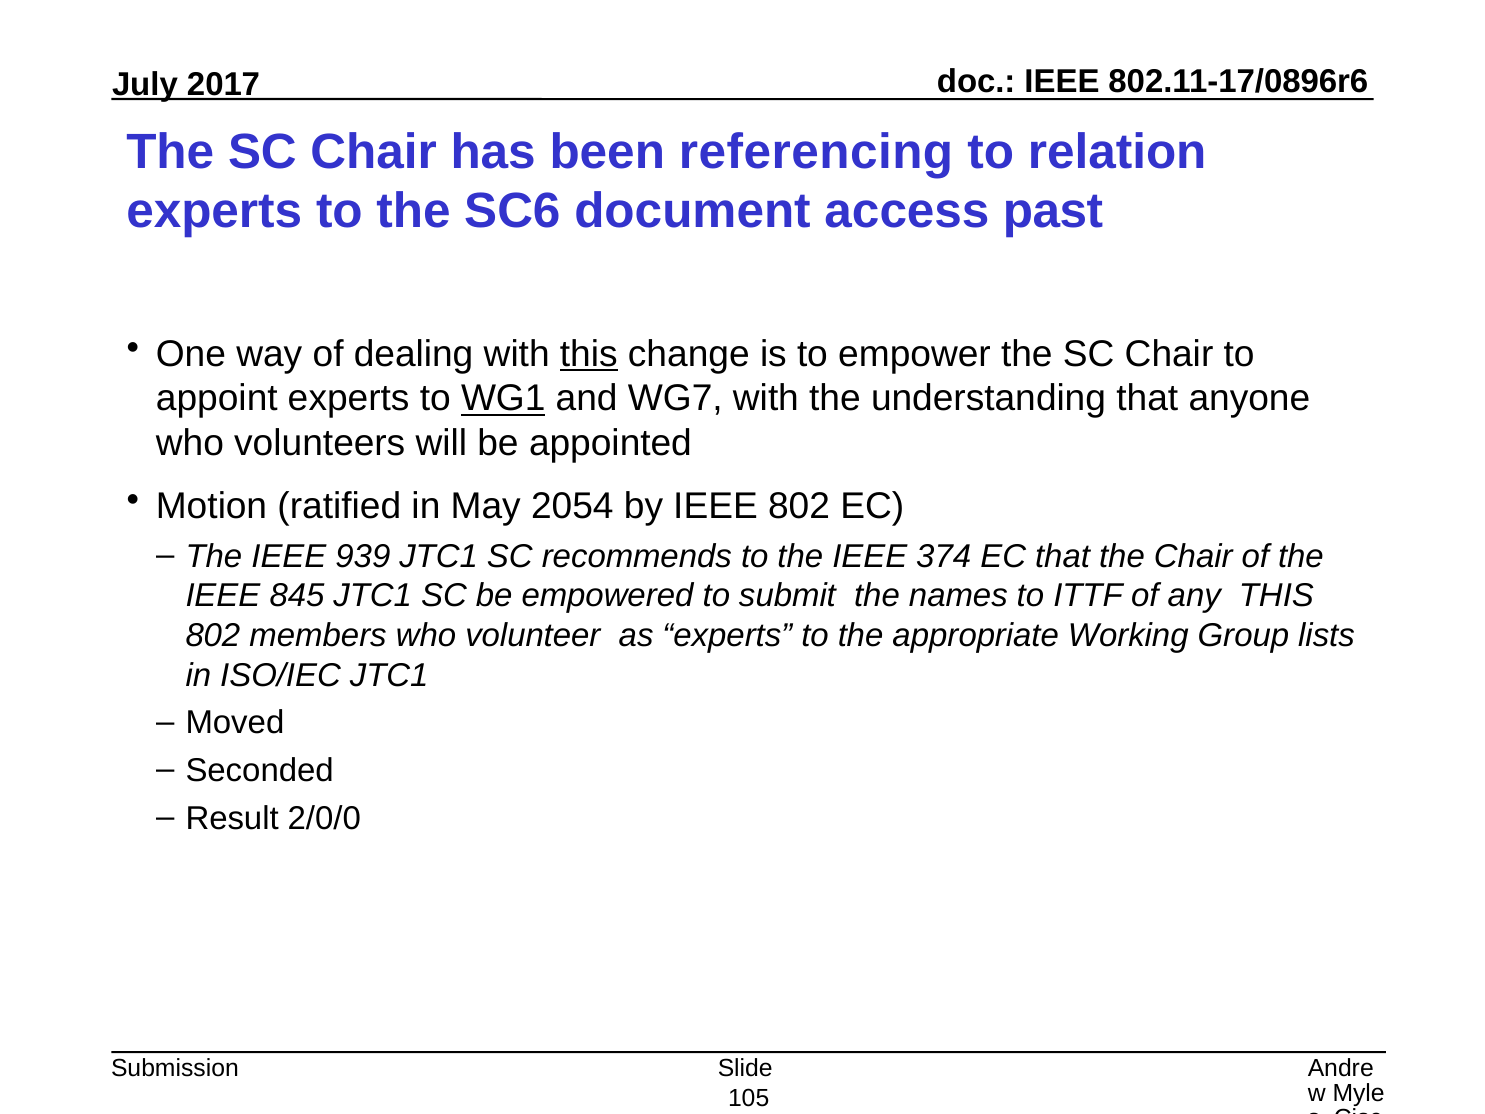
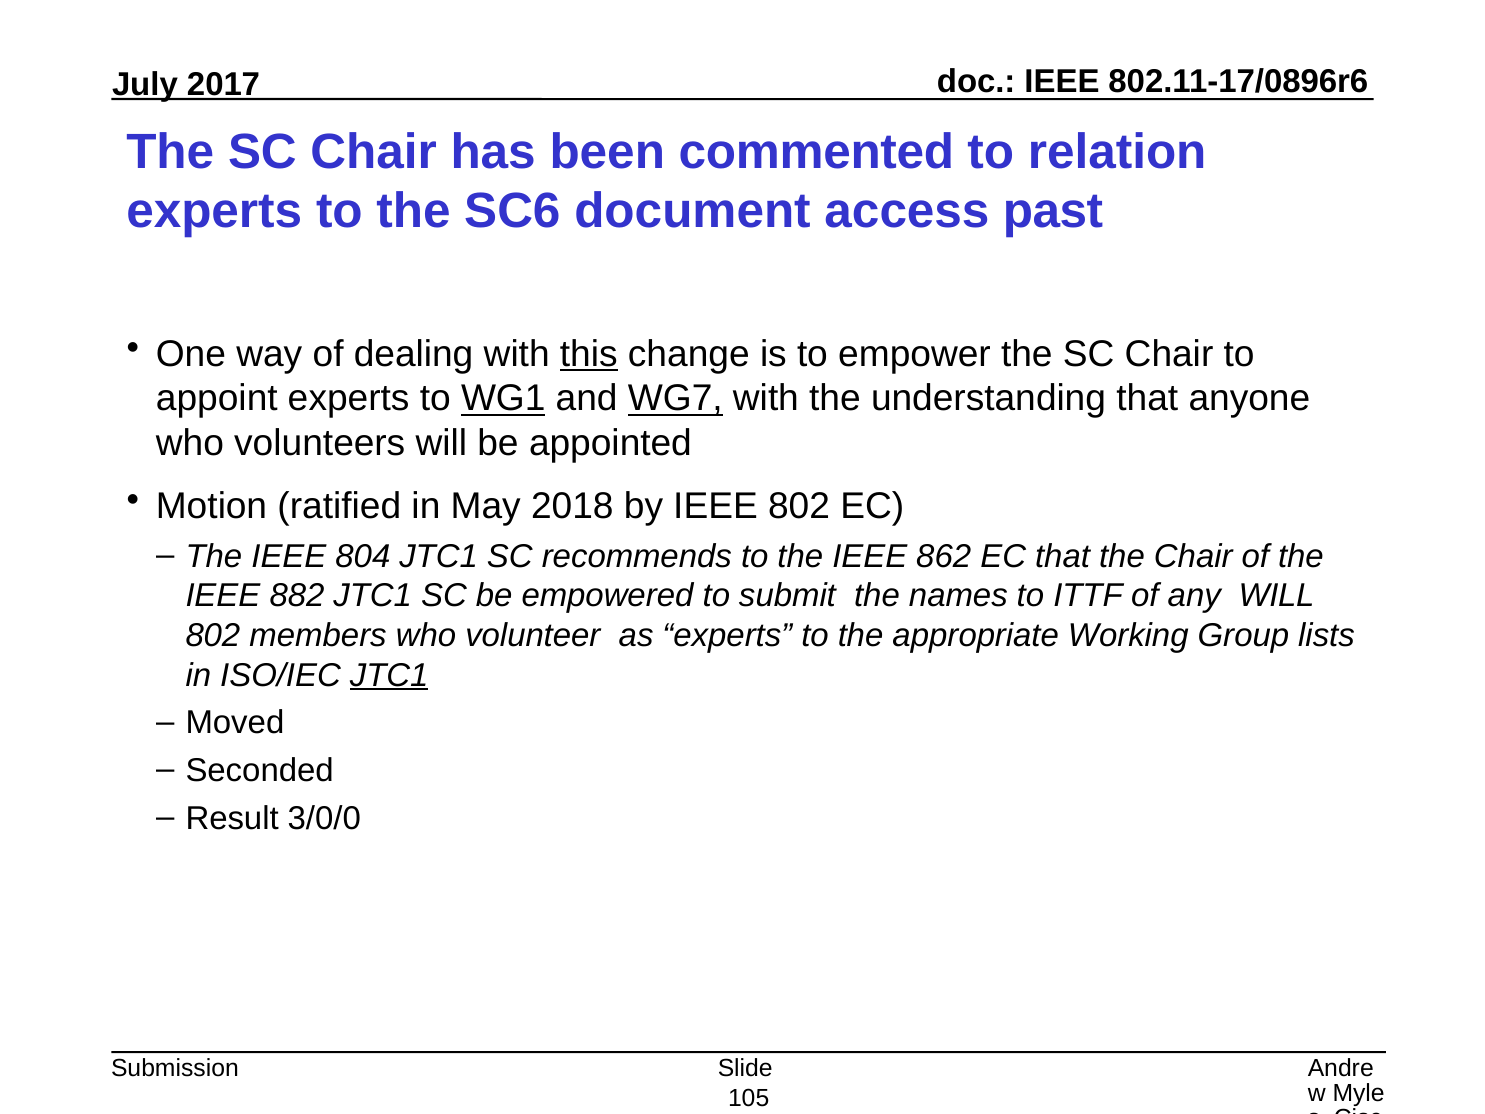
referencing: referencing -> commented (816, 152)
WG7 underline: none -> present (675, 399)
2054: 2054 -> 2018 (572, 506)
939: 939 -> 804 (363, 556)
374: 374 -> 862 (944, 556)
845: 845 -> 882 (297, 596)
any THIS: THIS -> WILL (1277, 596)
JTC1 underline: none -> present (389, 675)
2/0/0: 2/0/0 -> 3/0/0 (324, 819)
